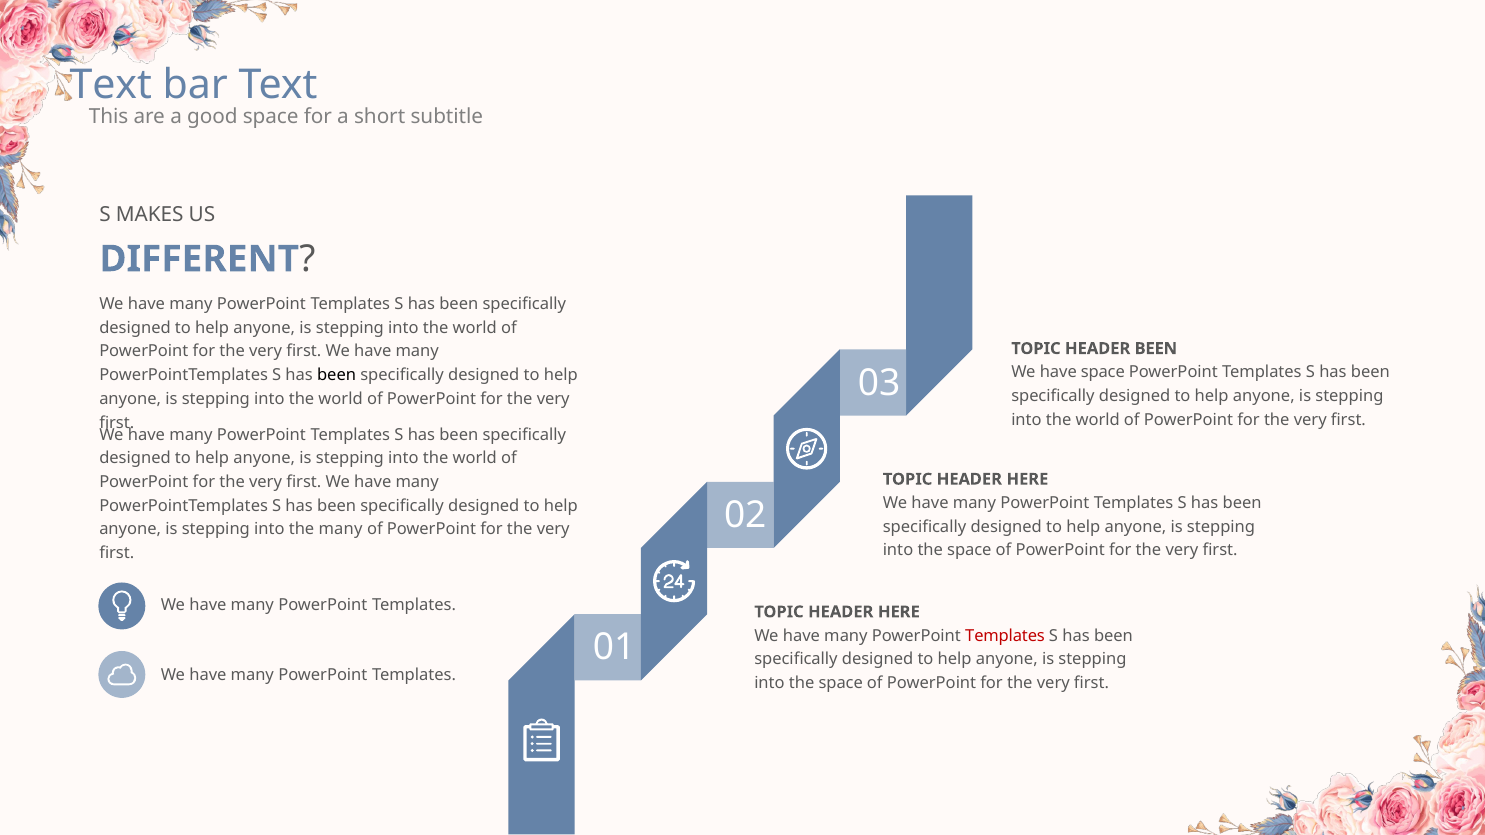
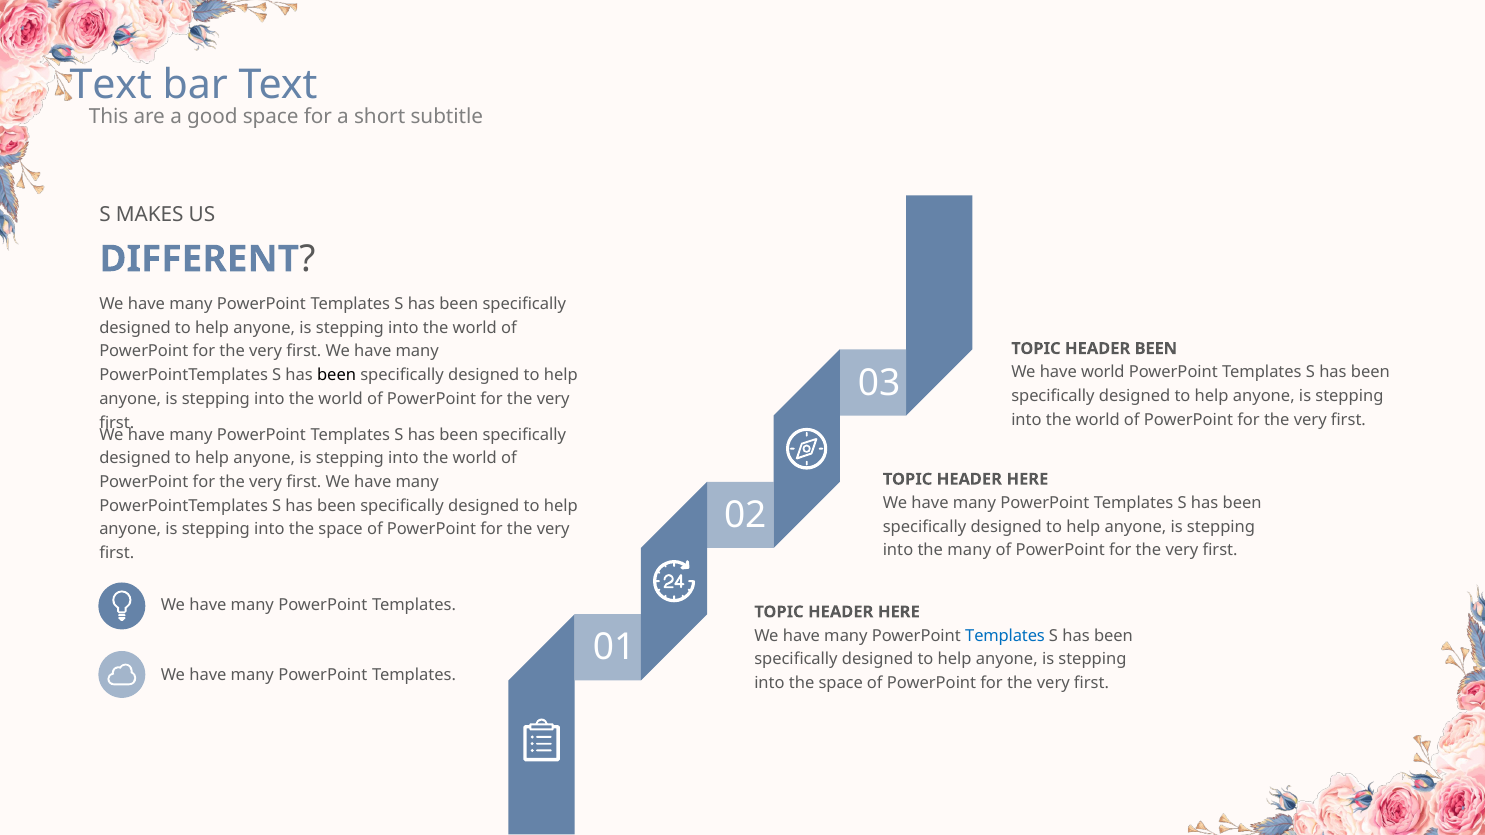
have space: space -> world (1103, 372)
many: many -> space (341, 530)
space: space -> many (969, 551)
Templates colour: red -> blue (1005, 636)
